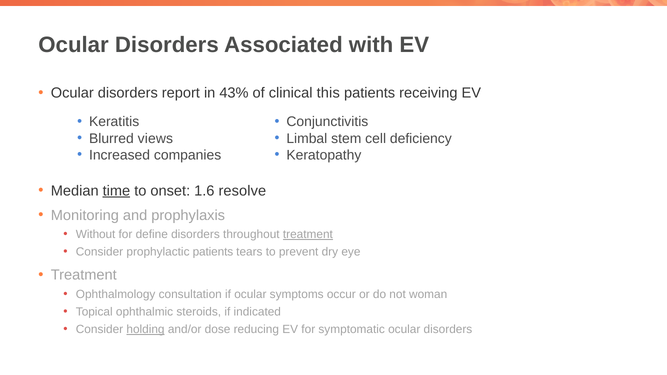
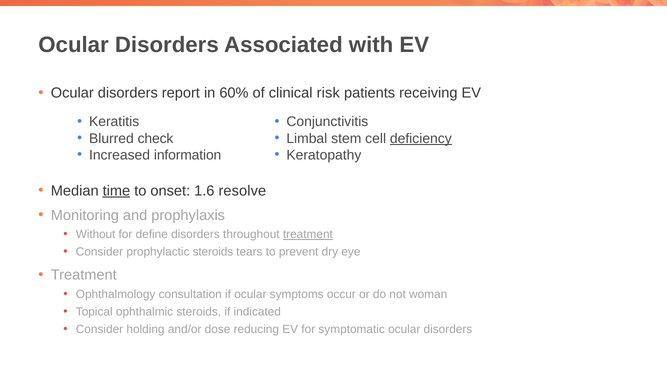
43%: 43% -> 60% (234, 93)
this: this -> risk (328, 93)
views: views -> check (156, 139)
deficiency underline: none -> present (421, 139)
companies: companies -> information (188, 155)
prophylactic patients: patients -> steroids (213, 252)
holding underline: present -> none (145, 330)
